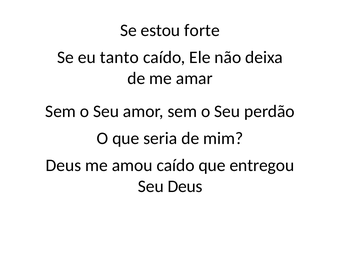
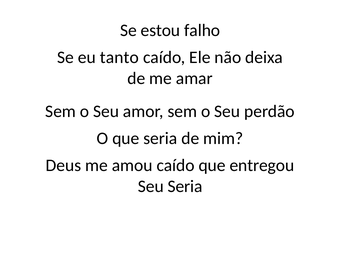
forte: forte -> falho (202, 30)
Seu Deus: Deus -> Seria (185, 186)
